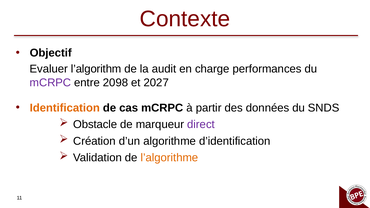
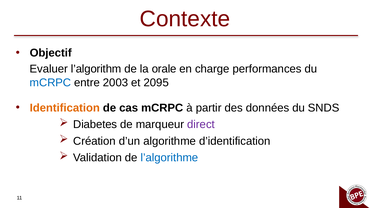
audit: audit -> orale (164, 69)
mCRPC colour: purple -> blue (50, 83)
2098: 2098 -> 2003 (116, 83)
2027: 2027 -> 2095 (156, 83)
Obstacle: Obstacle -> Diabetes (95, 125)
l’algorithme colour: orange -> blue (169, 158)
